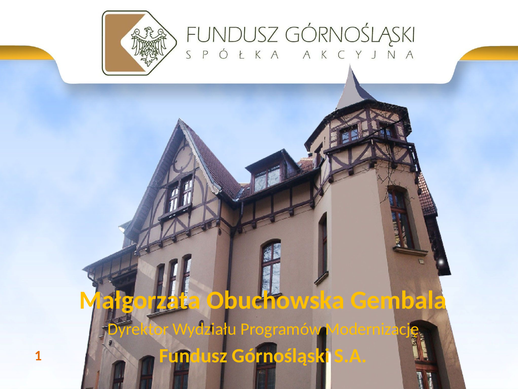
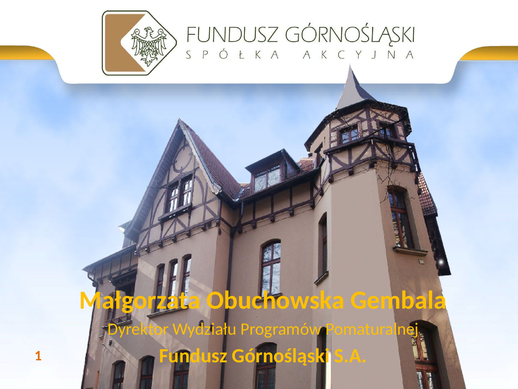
Modernizację: Modernizację -> Pomaturalnej (372, 329)
